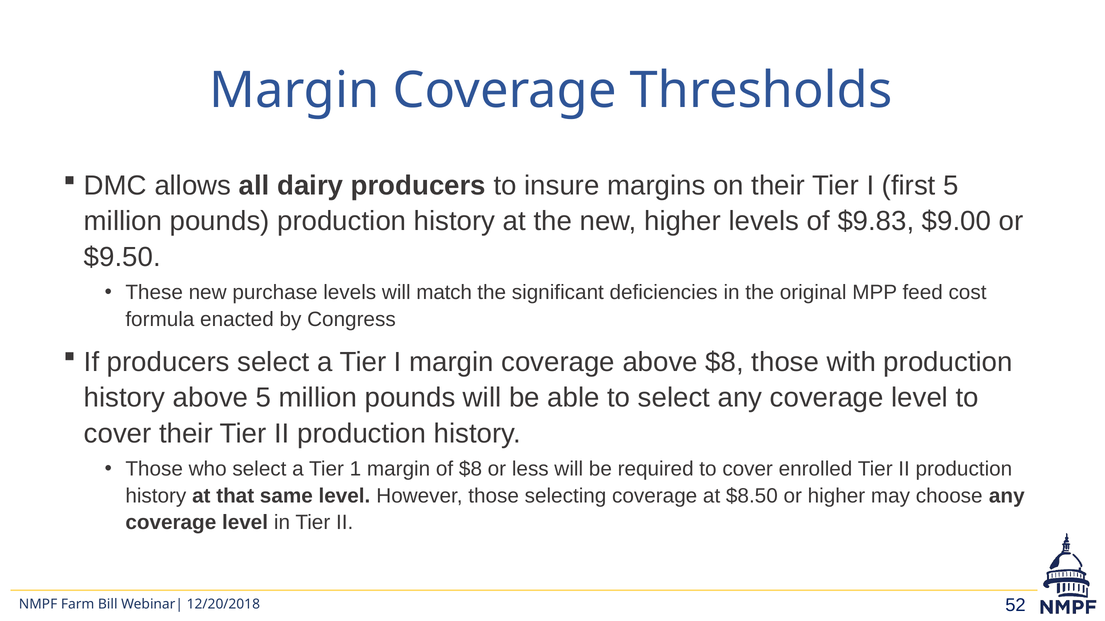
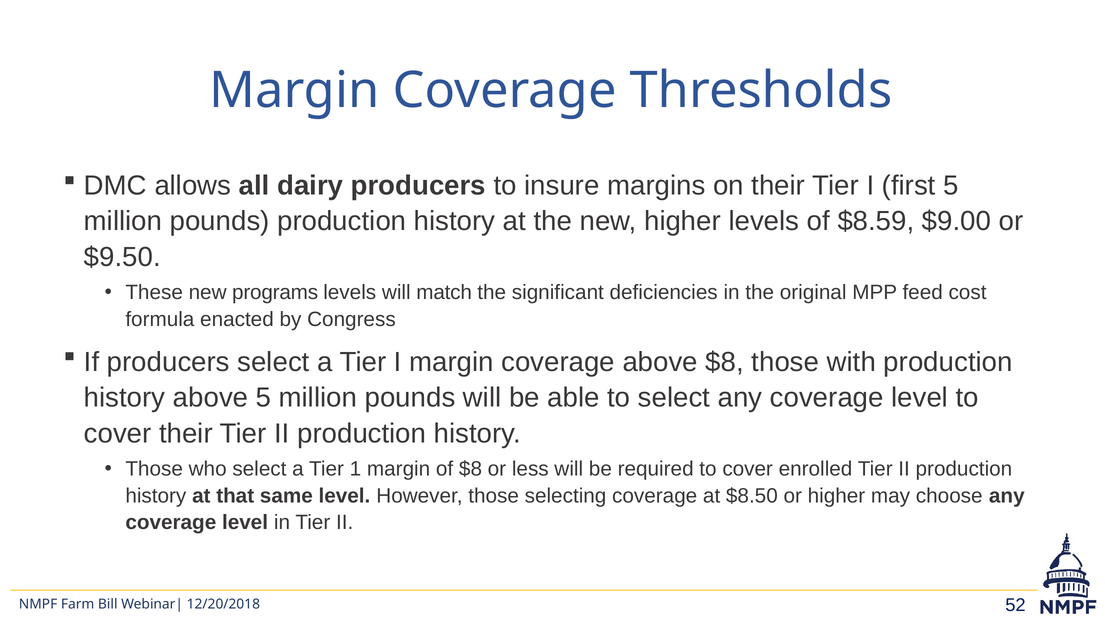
$9.83: $9.83 -> $8.59 (876, 221)
purchase: purchase -> programs (275, 293)
